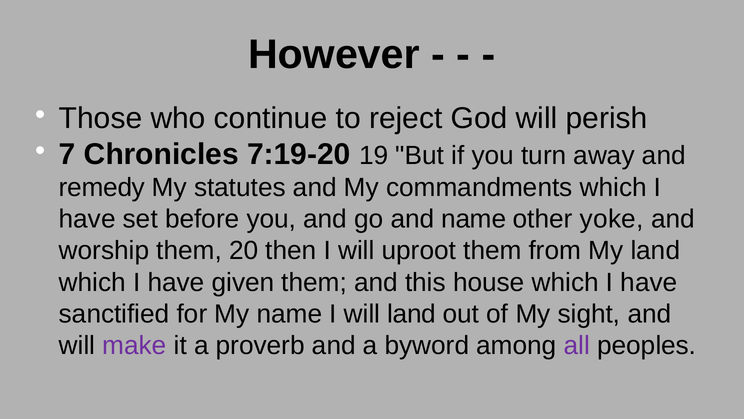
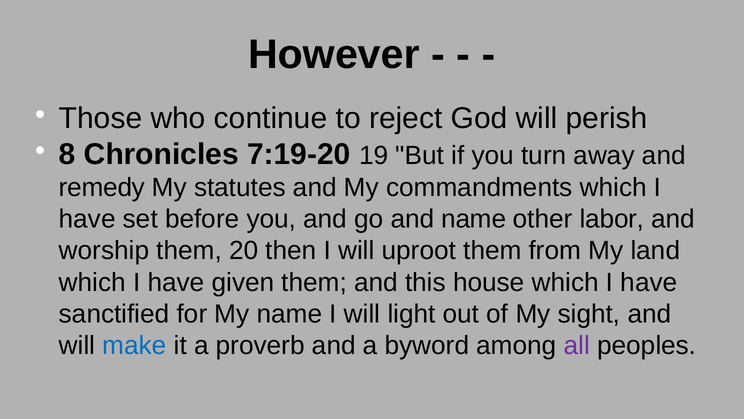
7: 7 -> 8 (67, 154)
yoke: yoke -> labor (612, 219)
will land: land -> light (412, 314)
make colour: purple -> blue (135, 345)
